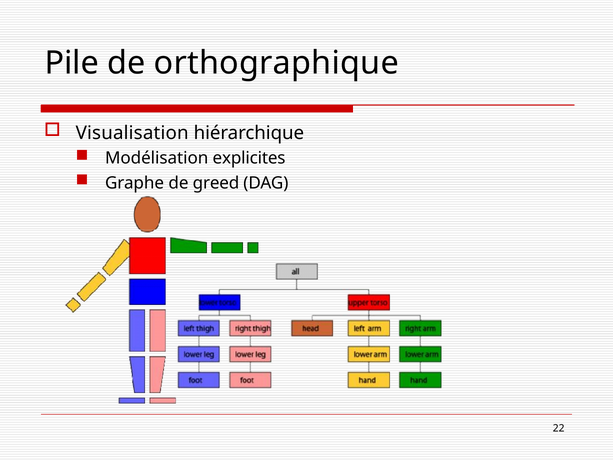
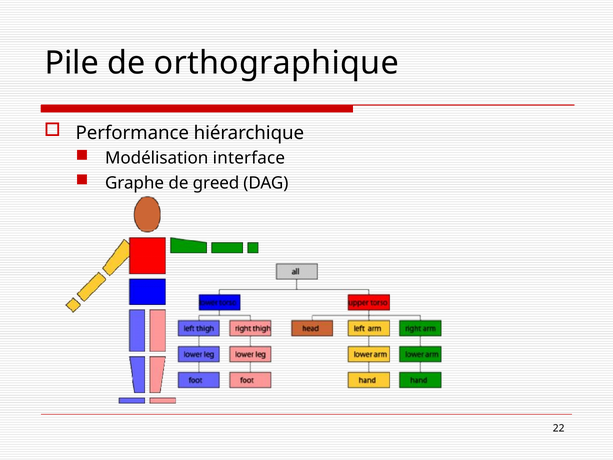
Visualisation: Visualisation -> Performance (132, 133)
explicites: explicites -> interface (249, 158)
